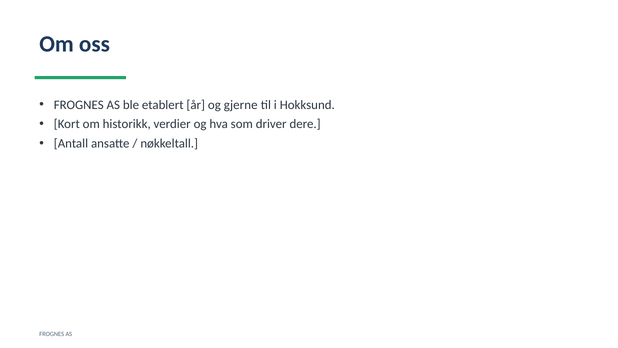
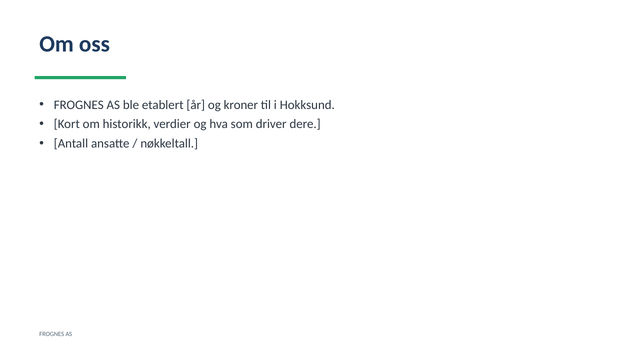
gjerne: gjerne -> kroner (241, 105)
